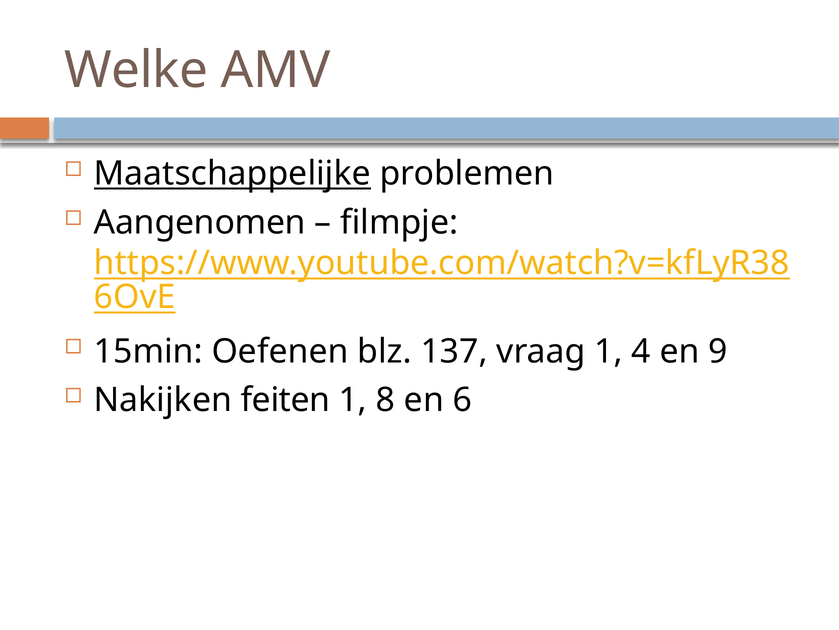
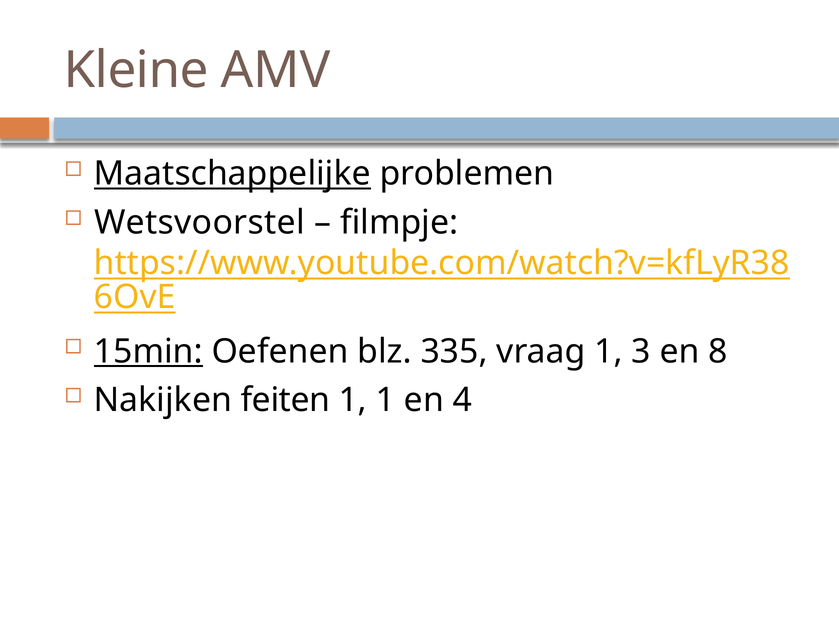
Welke: Welke -> Kleine (136, 70)
Aangenomen: Aangenomen -> Wetsvoorstel (200, 222)
15min underline: none -> present (148, 351)
137: 137 -> 335 (454, 351)
4: 4 -> 3 (641, 351)
9: 9 -> 8 (718, 351)
1 8: 8 -> 1 (385, 400)
6: 6 -> 4 (462, 400)
